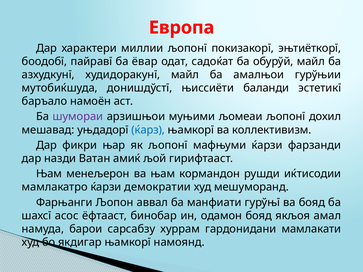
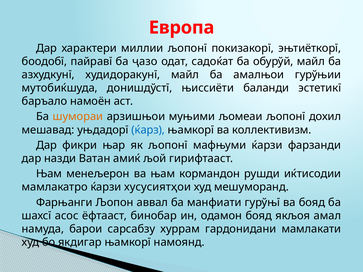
ёвар: ёвар -> ҷазо (145, 61)
шумораи colour: purple -> orange (78, 117)
демократии: демократии -> хусусиятҳои (158, 187)
